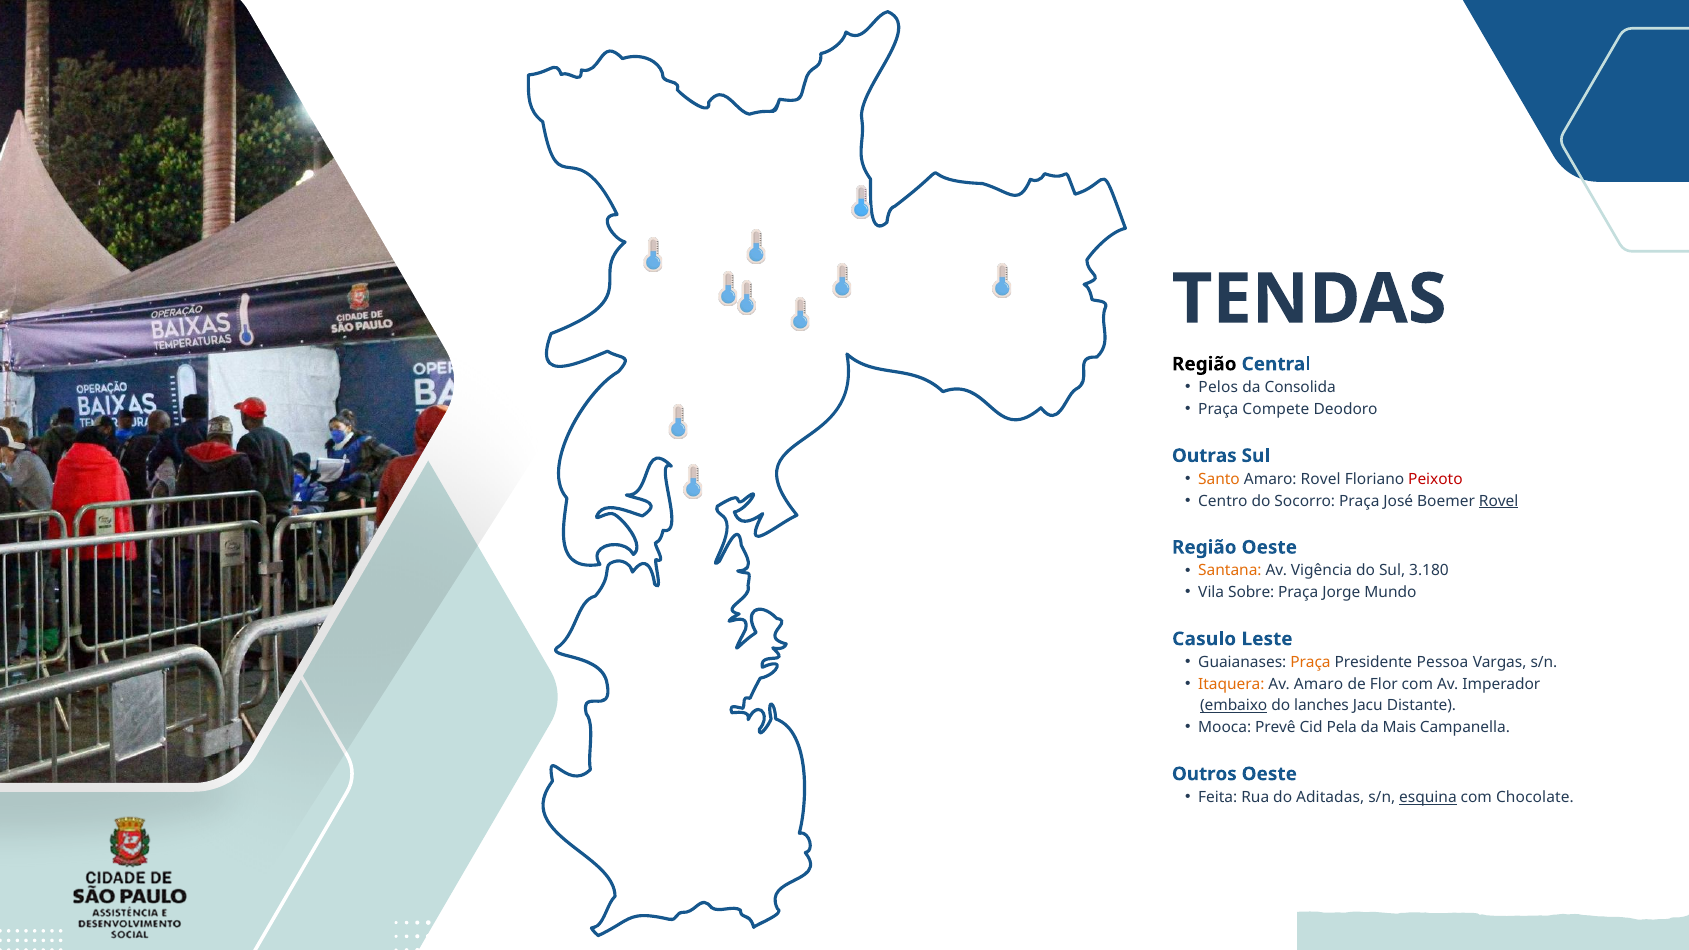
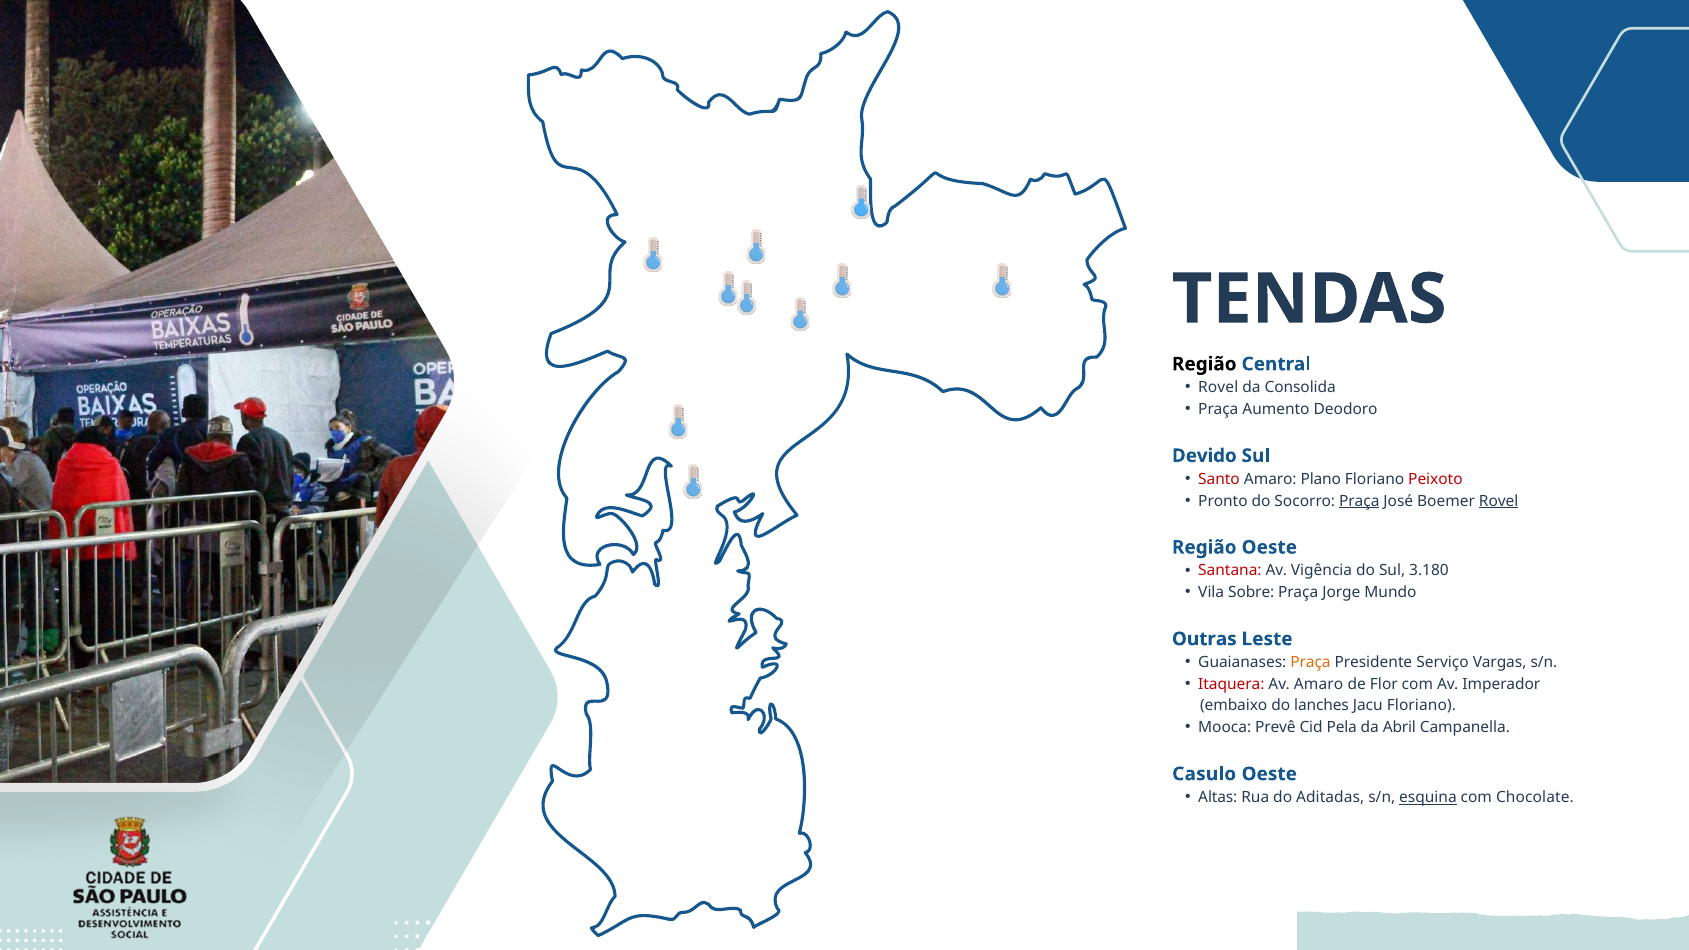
Pelos: Pelos -> Rovel (1218, 388)
Compete: Compete -> Aumento (1276, 409)
Outras: Outras -> Devido (1204, 456)
Santo colour: orange -> red (1219, 479)
Amaro Rovel: Rovel -> Plano (1321, 479)
Centro: Centro -> Pronto (1223, 501)
Praça underline: none -> present (1359, 501)
Santana colour: orange -> red (1230, 571)
Casulo: Casulo -> Outras (1204, 639)
Pessoa: Pessoa -> Serviço (1443, 663)
Itaquera colour: orange -> red (1231, 684)
embaixo underline: present -> none (1234, 706)
Jacu Distante: Distante -> Floriano (1421, 706)
Mais: Mais -> Abril (1399, 728)
Outros: Outros -> Casulo (1204, 774)
Feita: Feita -> Altas (1218, 798)
